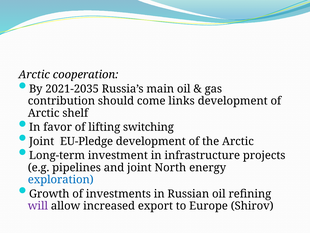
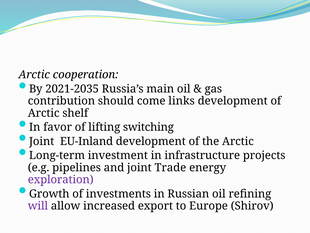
EU-Pledge: EU-Pledge -> EU-Inland (87, 141)
North: North -> Trade (170, 167)
exploration colour: blue -> purple (61, 179)
